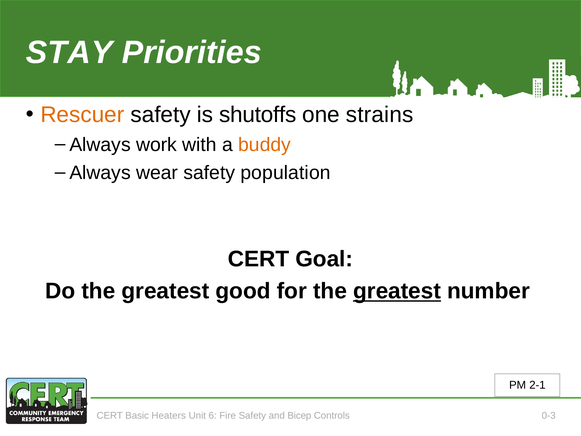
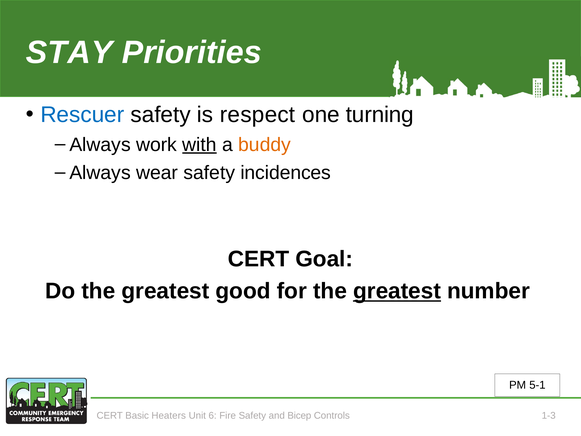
Rescuer colour: orange -> blue (82, 115)
shutoffs: shutoffs -> respect (258, 115)
strains: strains -> turning (380, 115)
with underline: none -> present (200, 145)
population: population -> incidences (286, 173)
2-1: 2-1 -> 5-1 (537, 385)
0-3: 0-3 -> 1-3 (549, 415)
